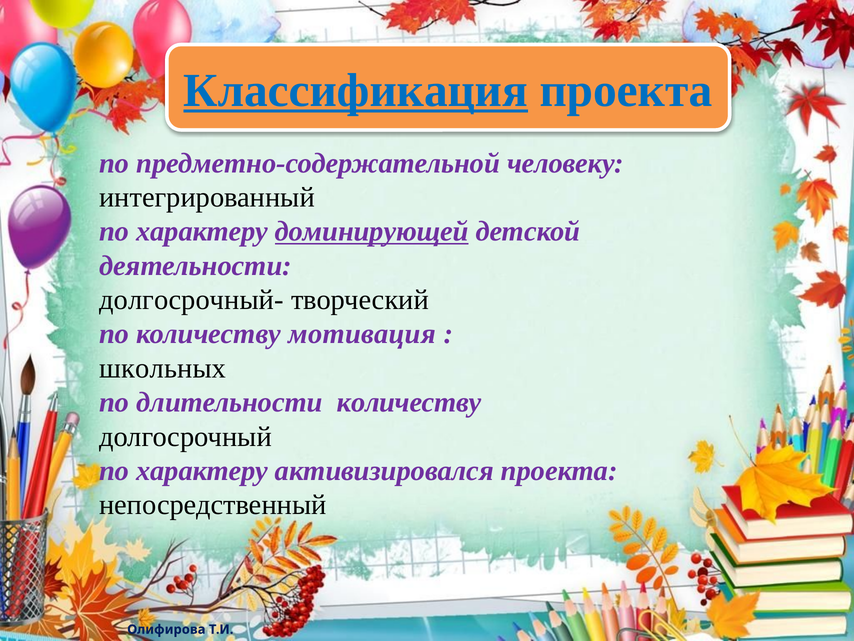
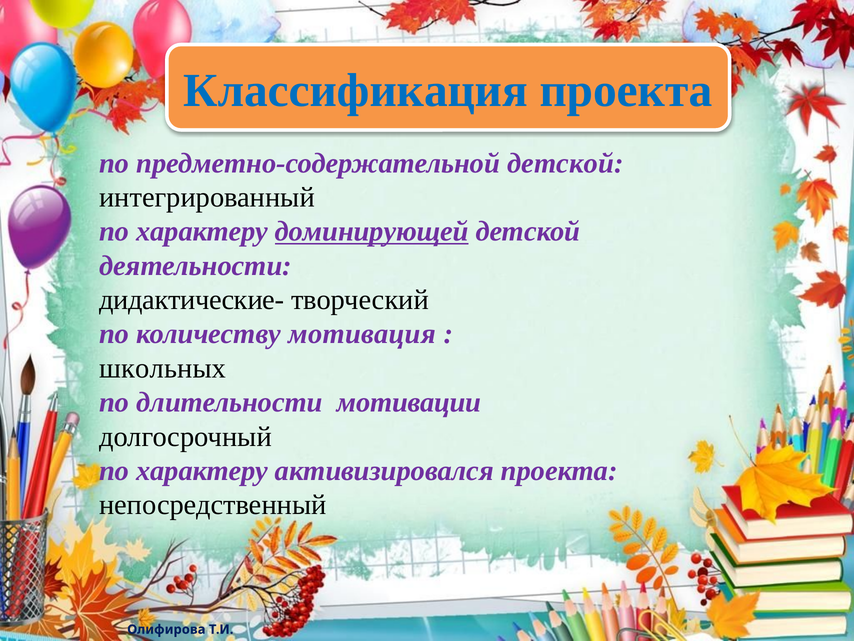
Классификация underline: present -> none (356, 90)
предметно-содержательной человеку: человеку -> детской (565, 163)
долгосрочный-: долгосрочный- -> дидактические- (192, 300)
длительности количеству: количеству -> мотивации (409, 402)
